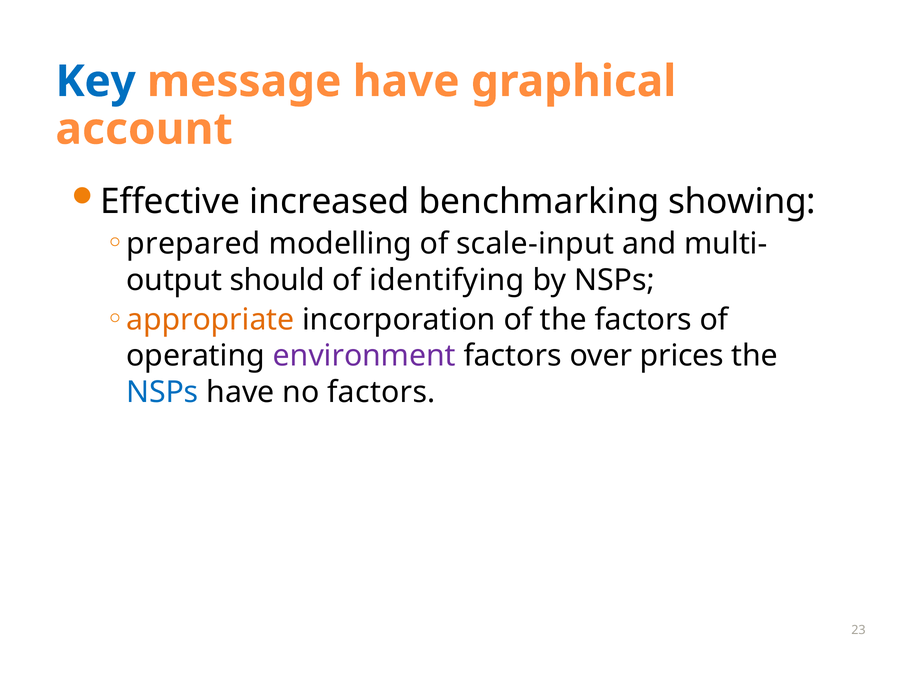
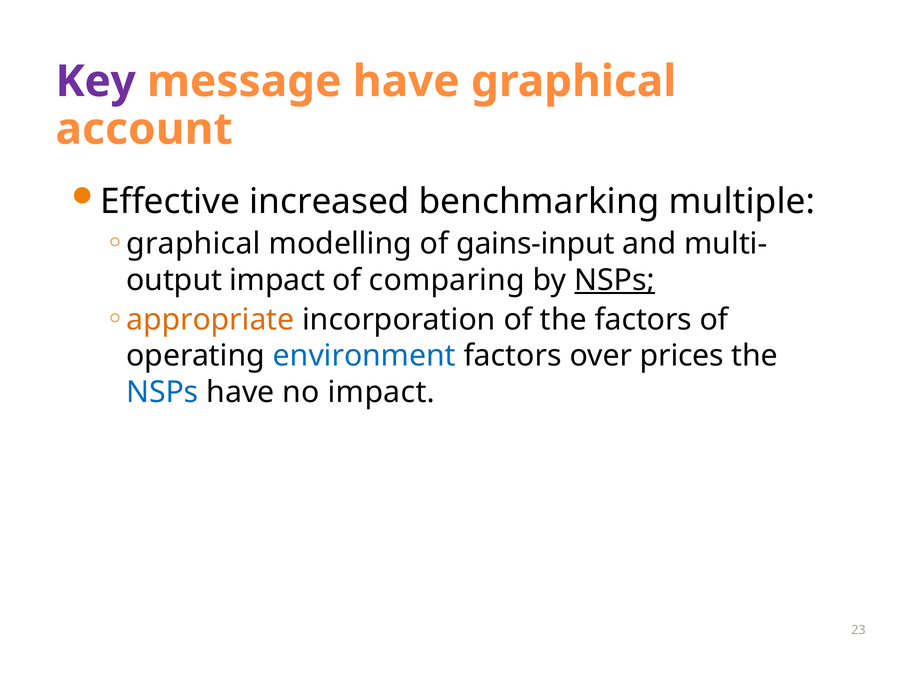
Key colour: blue -> purple (96, 82)
showing: showing -> multiple (742, 202)
prepared: prepared -> graphical (193, 244)
scale-input: scale-input -> gains-input (535, 244)
should: should -> impact (277, 280)
identifying: identifying -> comparing (447, 280)
NSPs underline: none -> present (615, 280)
environment colour: purple -> blue (364, 356)
no factors: factors -> impact (381, 392)
